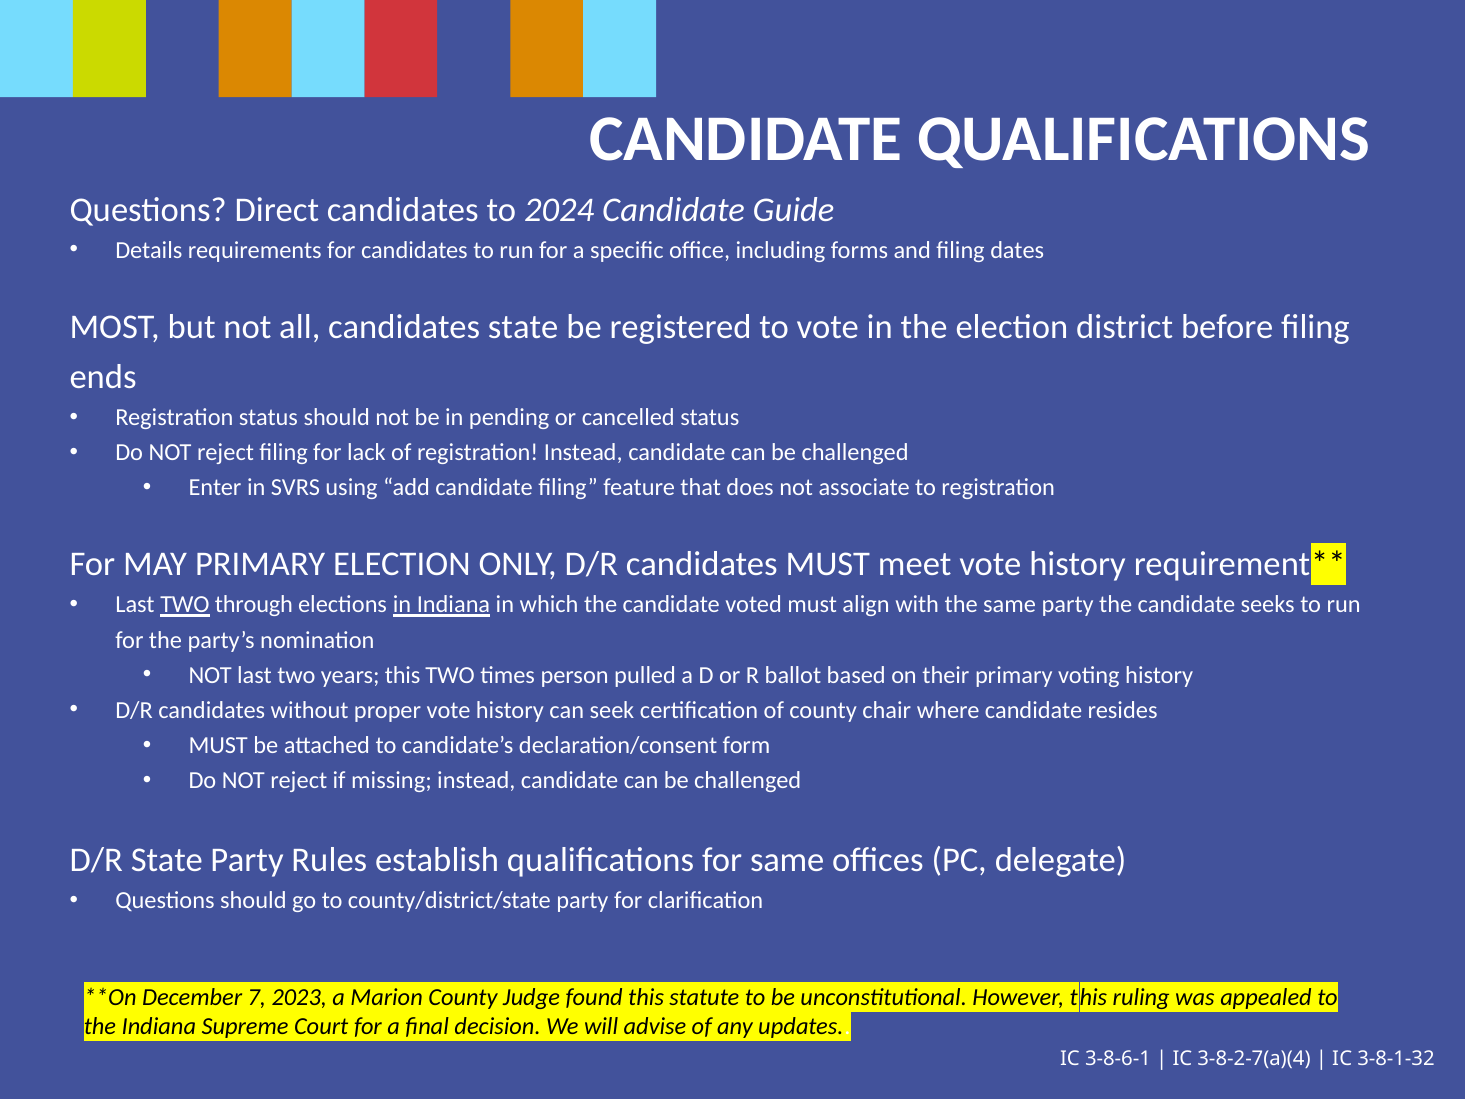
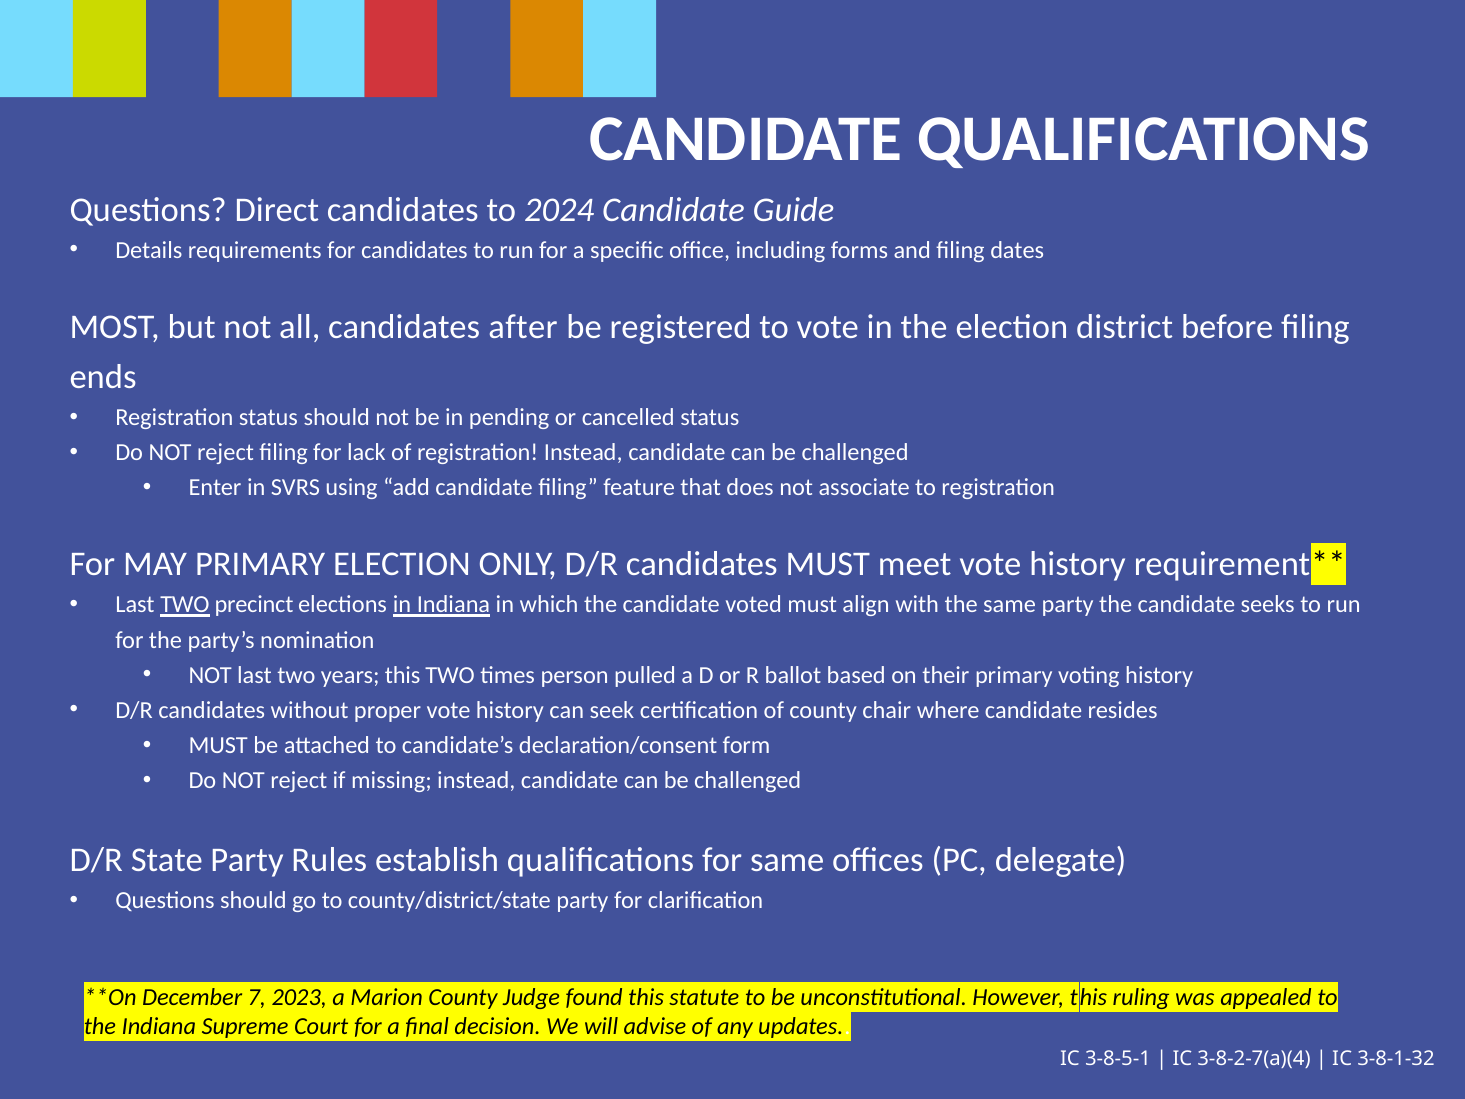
candidates state: state -> after (523, 327)
through: through -> precinct (254, 605)
3-8-6-1: 3-8-6-1 -> 3-8-5-1 (1118, 1058)
